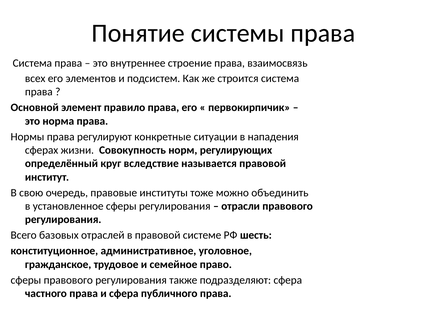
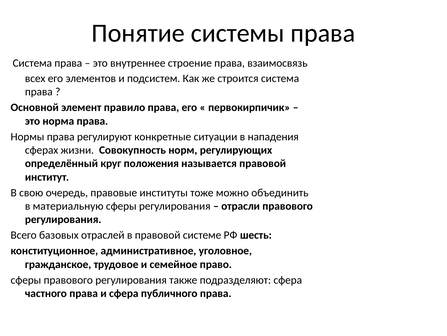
вследствие: вследствие -> положения (151, 163)
установленное: установленное -> материальную (68, 206)
